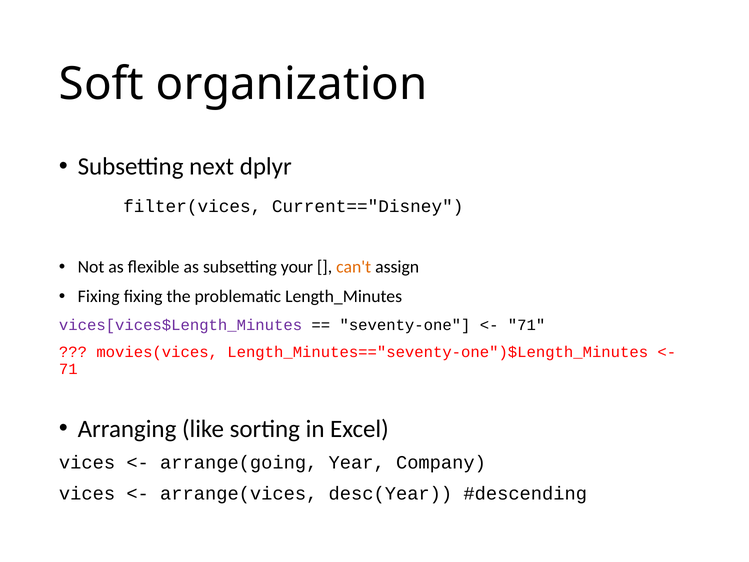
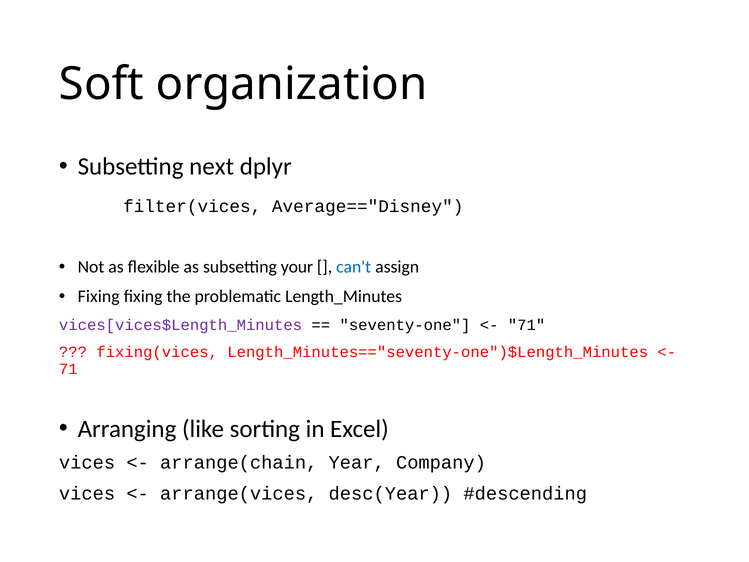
Current=="Disney: Current=="Disney -> Average=="Disney (368, 206)
can't colour: orange -> blue (354, 267)
movies(vices: movies(vices -> fixing(vices (157, 352)
arrange(going: arrange(going -> arrange(chain (239, 463)
